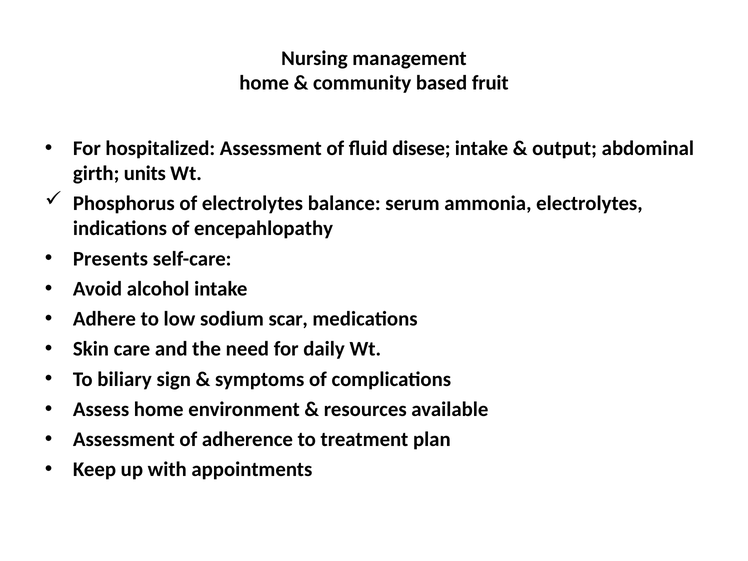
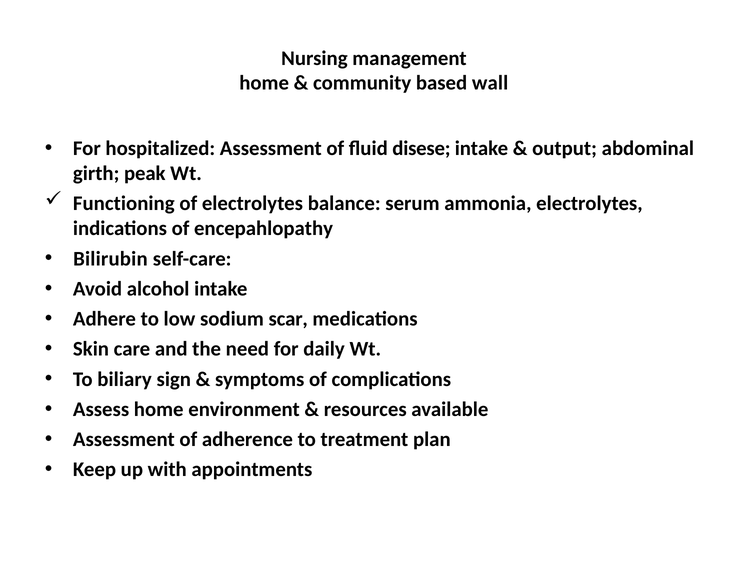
fruit: fruit -> wall (490, 83)
units: units -> peak (145, 174)
Phosphorus: Phosphorus -> Functioning (124, 204)
Presents: Presents -> Bilirubin (110, 259)
